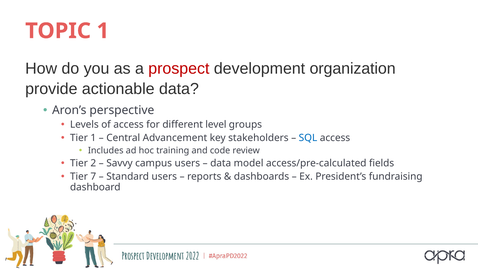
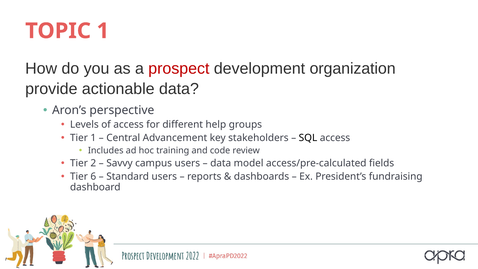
level: level -> help (216, 125)
SQL colour: blue -> black (308, 138)
7: 7 -> 6 (93, 176)
